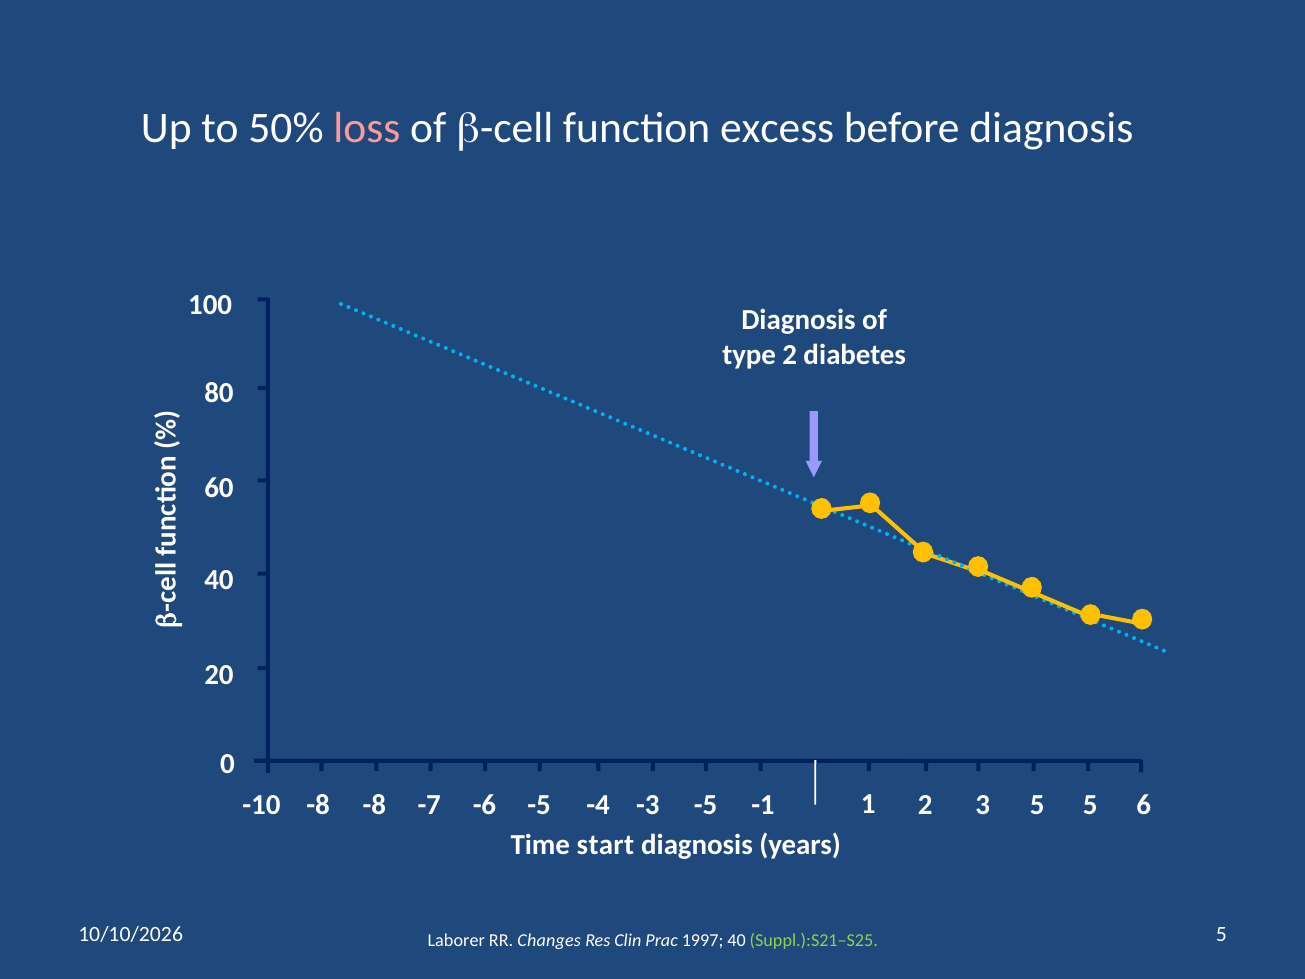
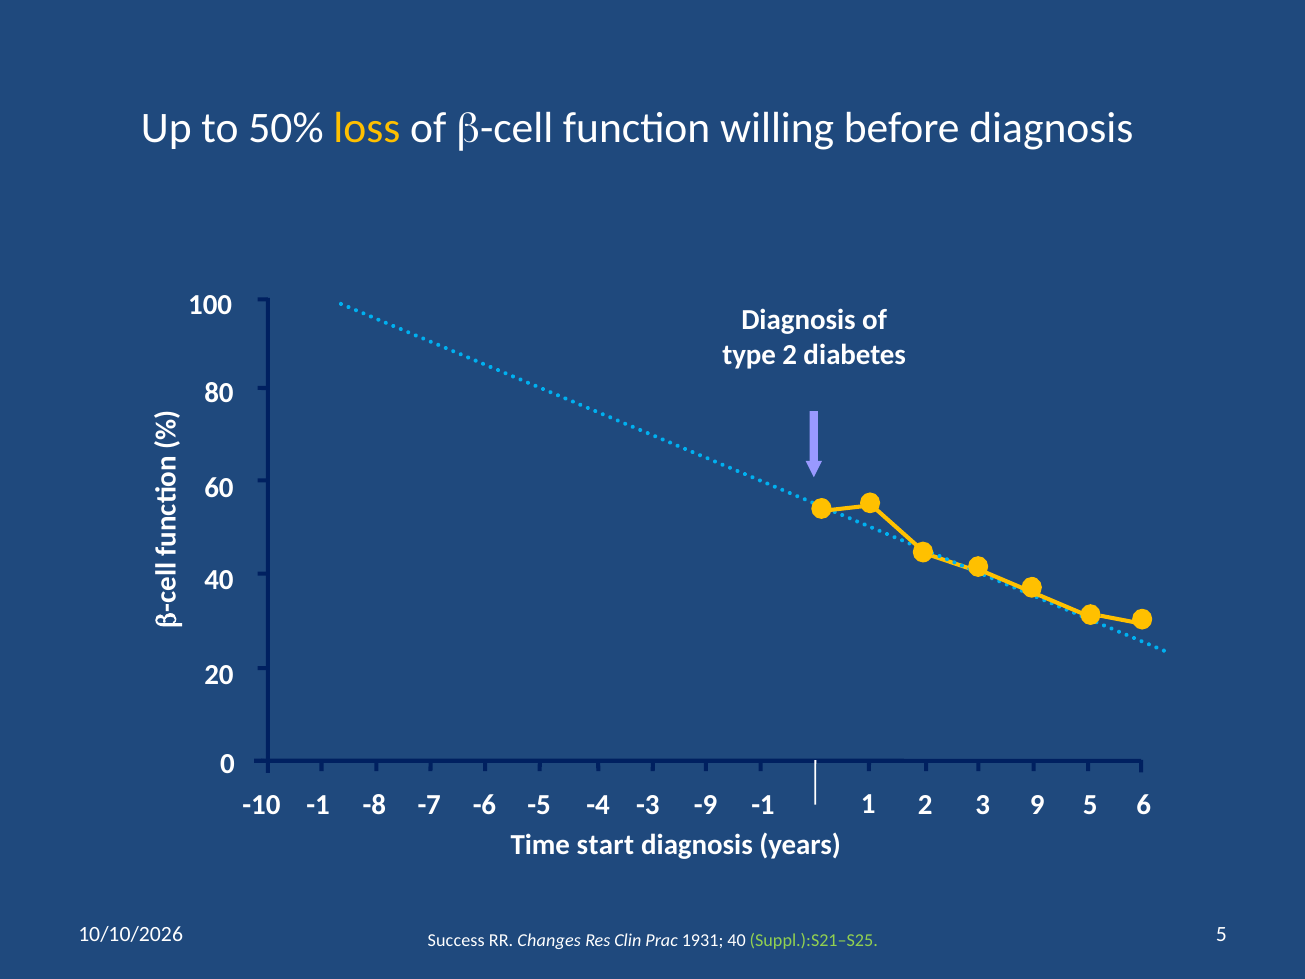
loss colour: pink -> yellow (367, 129)
excess: excess -> willing (777, 129)
-10 -8: -8 -> -1 (318, 804)
-3 -5: -5 -> -9 (706, 804)
3 5: 5 -> 9 (1037, 805)
Laborer: Laborer -> Success (456, 940)
1997: 1997 -> 1931 (703, 940)
